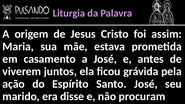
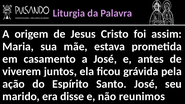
procuram: procuram -> reunimos (142, 96)
